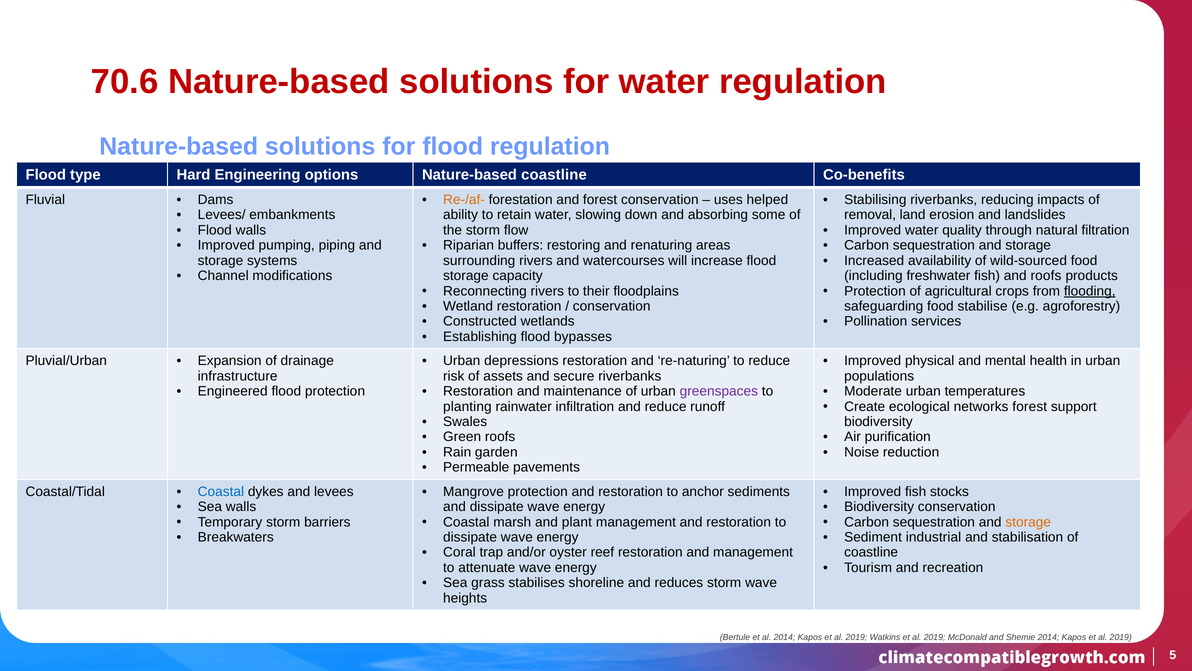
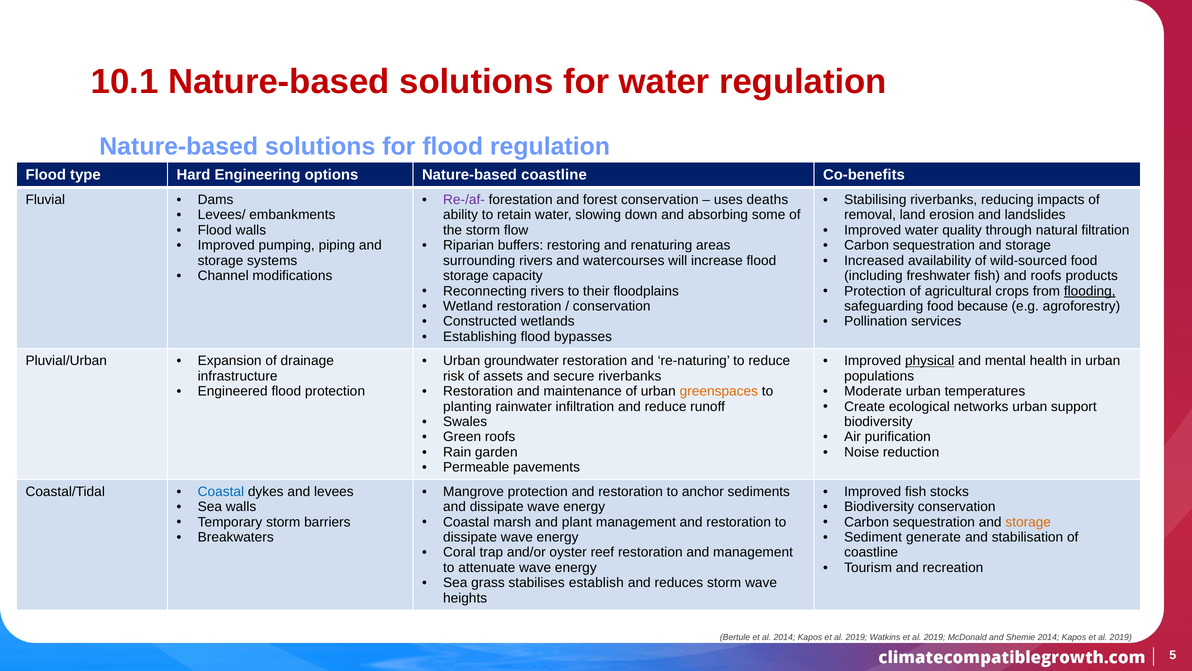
70.6: 70.6 -> 10.1 (125, 82)
Re-/af- colour: orange -> purple (464, 200)
helped: helped -> deaths (767, 200)
food stabilise: stabilise -> because (983, 306)
depressions: depressions -> groundwater (522, 361)
physical underline: none -> present (930, 361)
greenspaces colour: purple -> orange (719, 391)
networks forest: forest -> urban (1030, 406)
Sediment industrial: industrial -> generate (933, 537)
shoreline: shoreline -> establish (596, 582)
